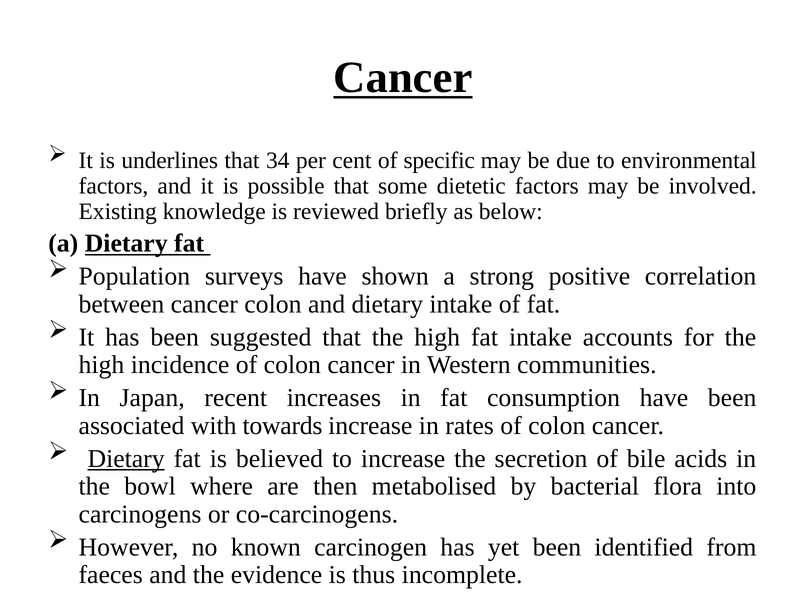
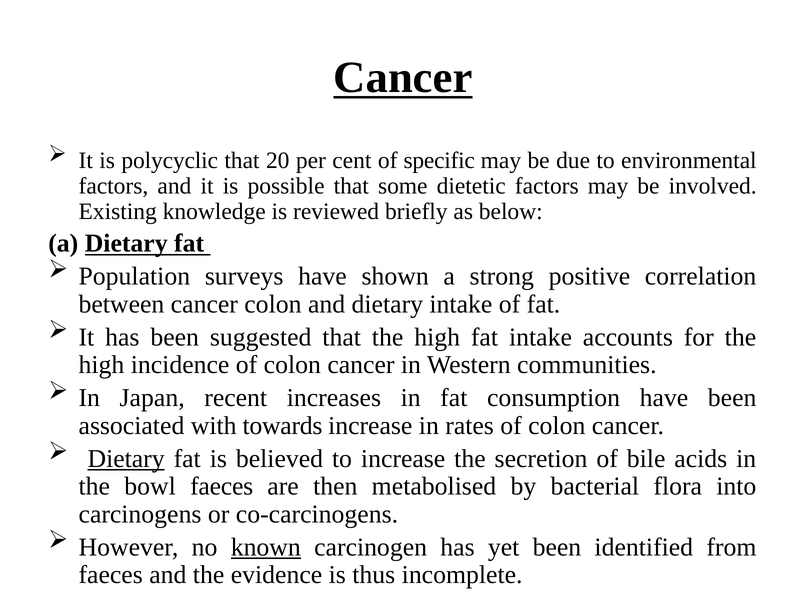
underlines: underlines -> polycyclic (170, 161)
34: 34 -> 20 (278, 161)
bowl where: where -> faeces (222, 487)
known underline: none -> present (266, 548)
